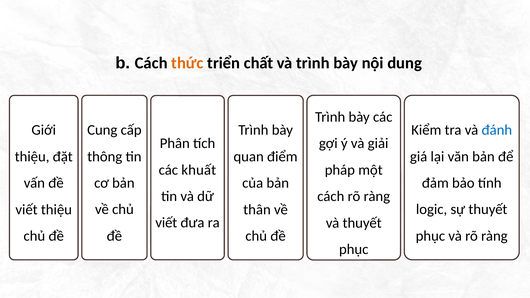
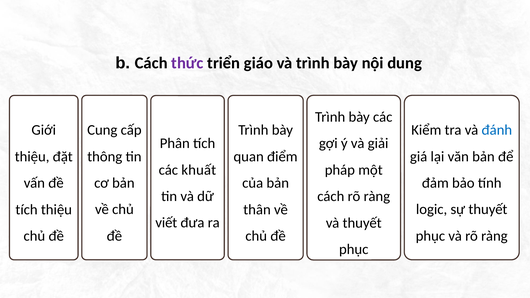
thức colour: orange -> purple (187, 63)
chất: chất -> giáo (258, 63)
viết: viết -> tích (27, 210)
